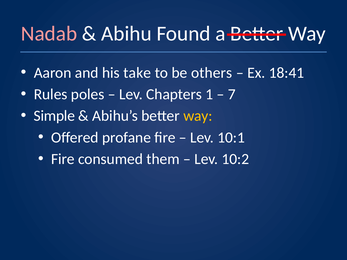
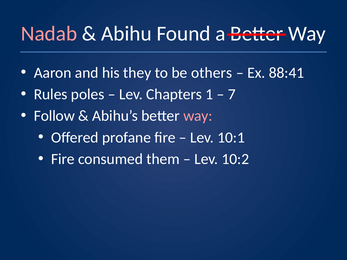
take: take -> they (137, 73)
18:41: 18:41 -> 88:41 (287, 73)
Simple: Simple -> Follow (54, 116)
way colour: yellow -> pink (198, 116)
